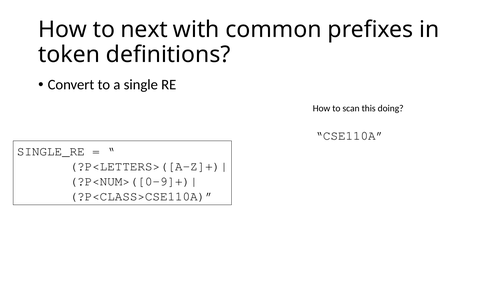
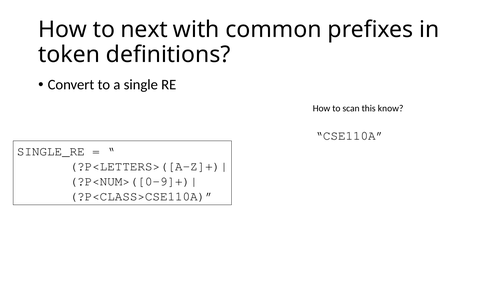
doing: doing -> know (391, 109)
